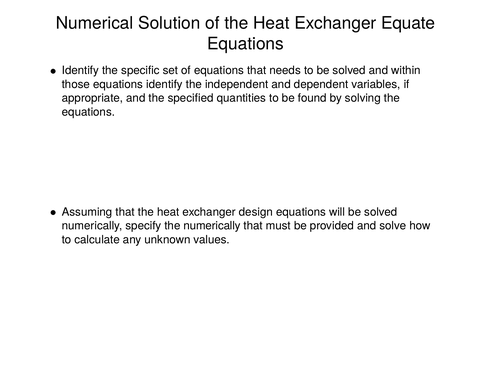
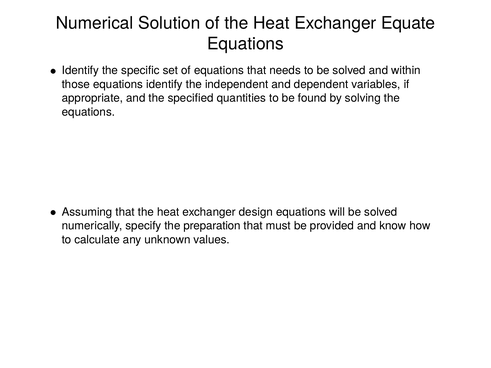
the numerically: numerically -> preparation (212, 226)
solve: solve -> know (393, 226)
